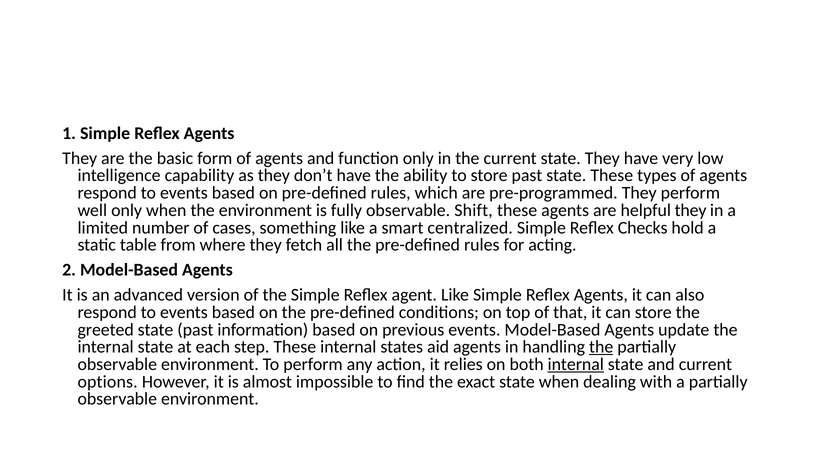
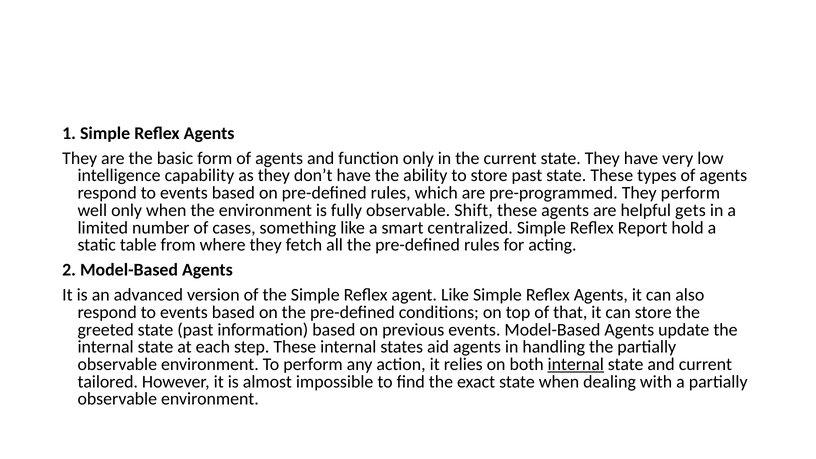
helpful they: they -> gets (690, 210)
Checks: Checks -> Report (643, 228)
the underline: present -> none (601, 347)
options: options -> tailored (108, 382)
